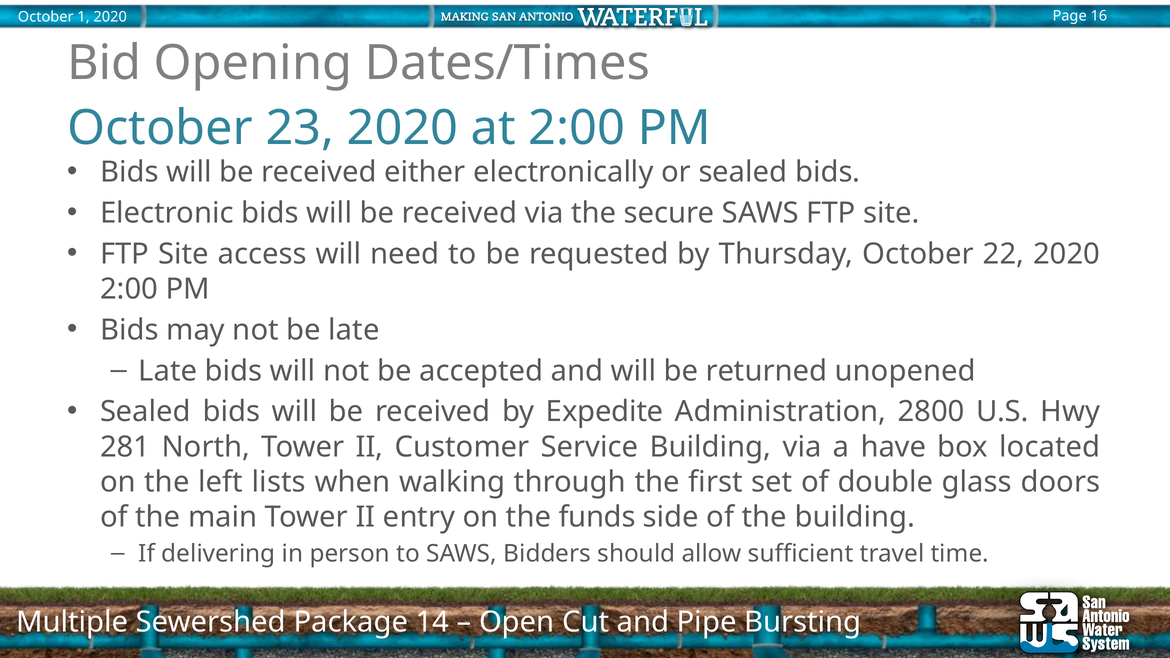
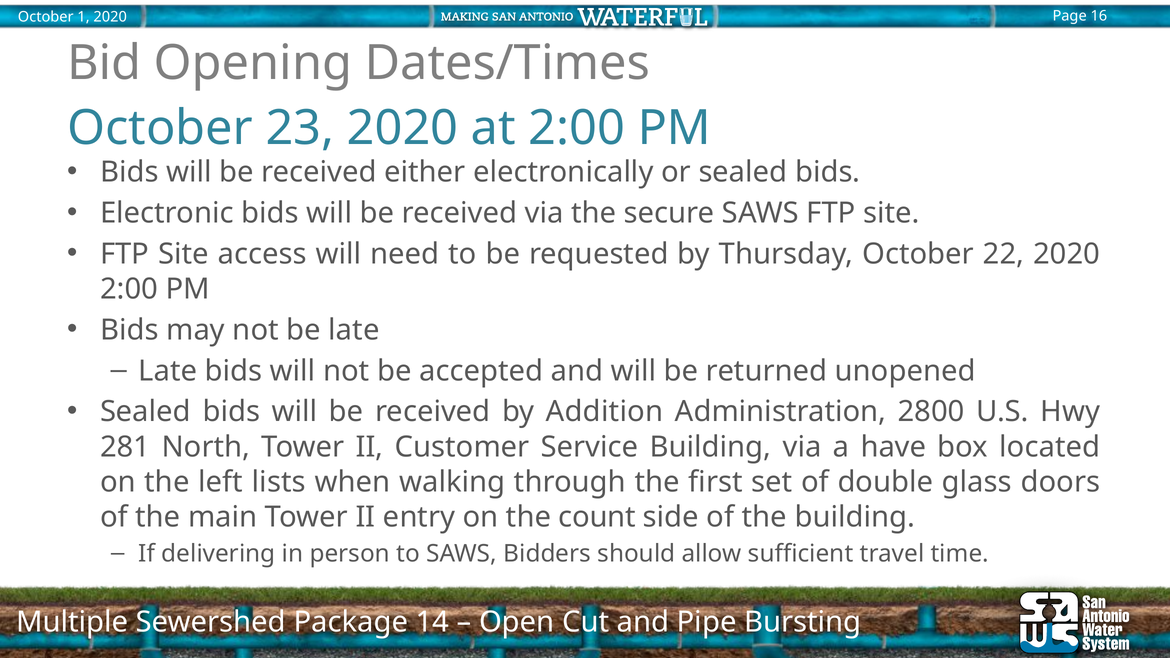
Expedite: Expedite -> Addition (605, 412)
funds: funds -> count (597, 517)
